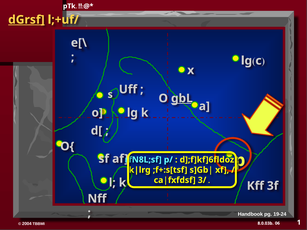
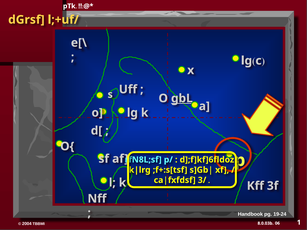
dGrsf underline: present -> none (26, 20)
